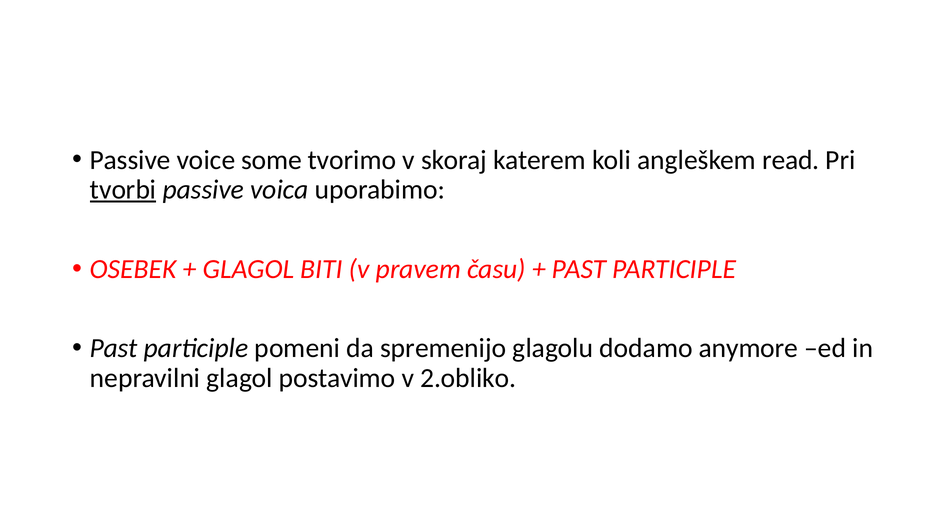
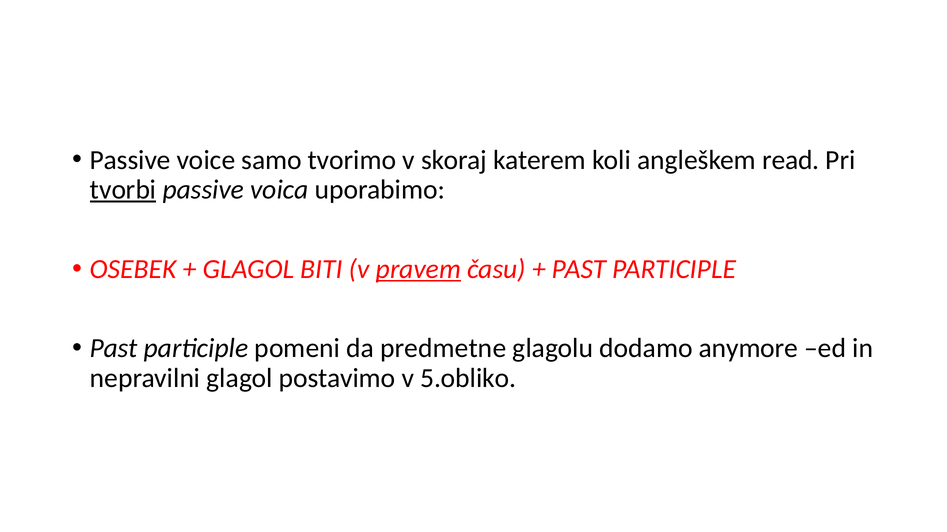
some: some -> samo (272, 160)
pravem underline: none -> present (418, 269)
spremenijo: spremenijo -> predmetne (443, 349)
2.obliko: 2.obliko -> 5.obliko (468, 379)
